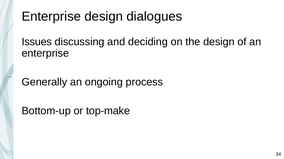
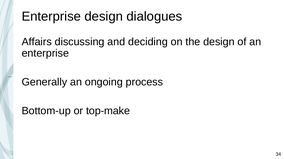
Issues: Issues -> Affairs (37, 42)
